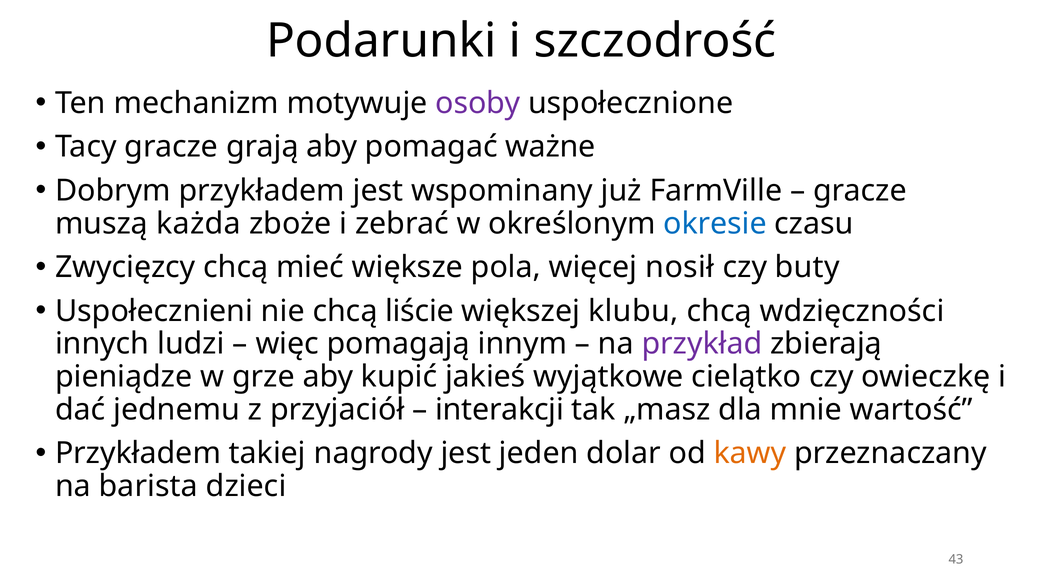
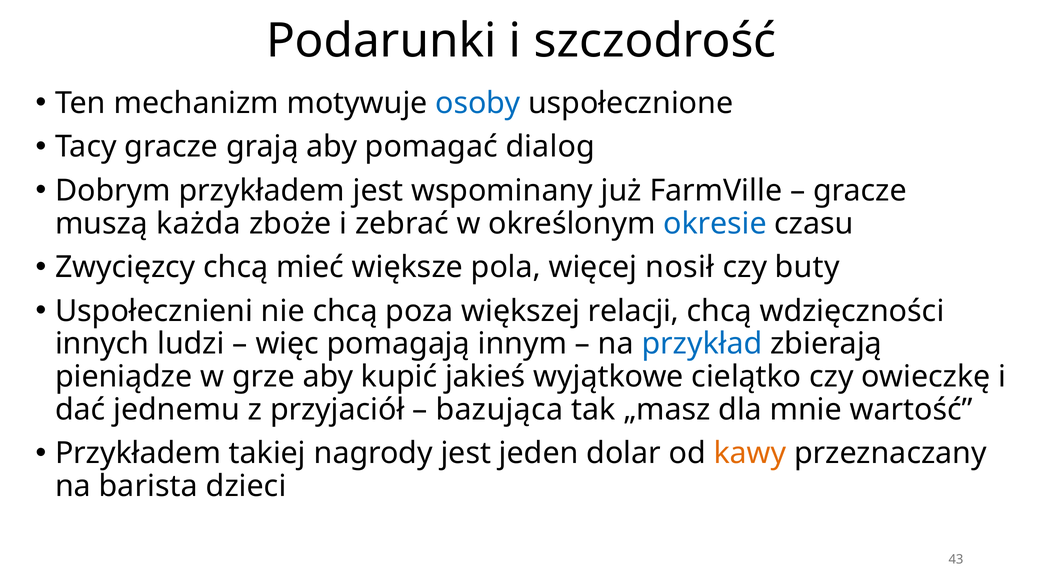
osoby colour: purple -> blue (478, 103)
ważne: ważne -> dialog (550, 147)
liście: liście -> poza (419, 311)
klubu: klubu -> relacji (634, 311)
przykład colour: purple -> blue (702, 344)
interakcji: interakcji -> bazująca (499, 409)
